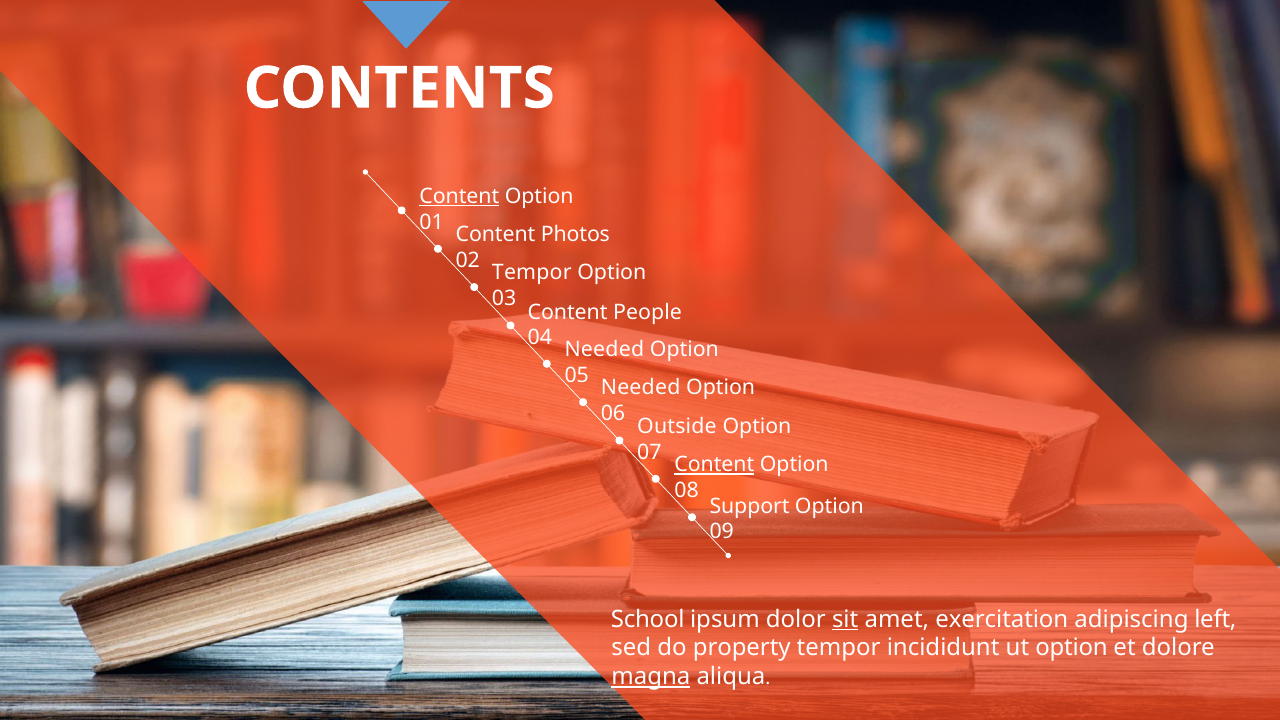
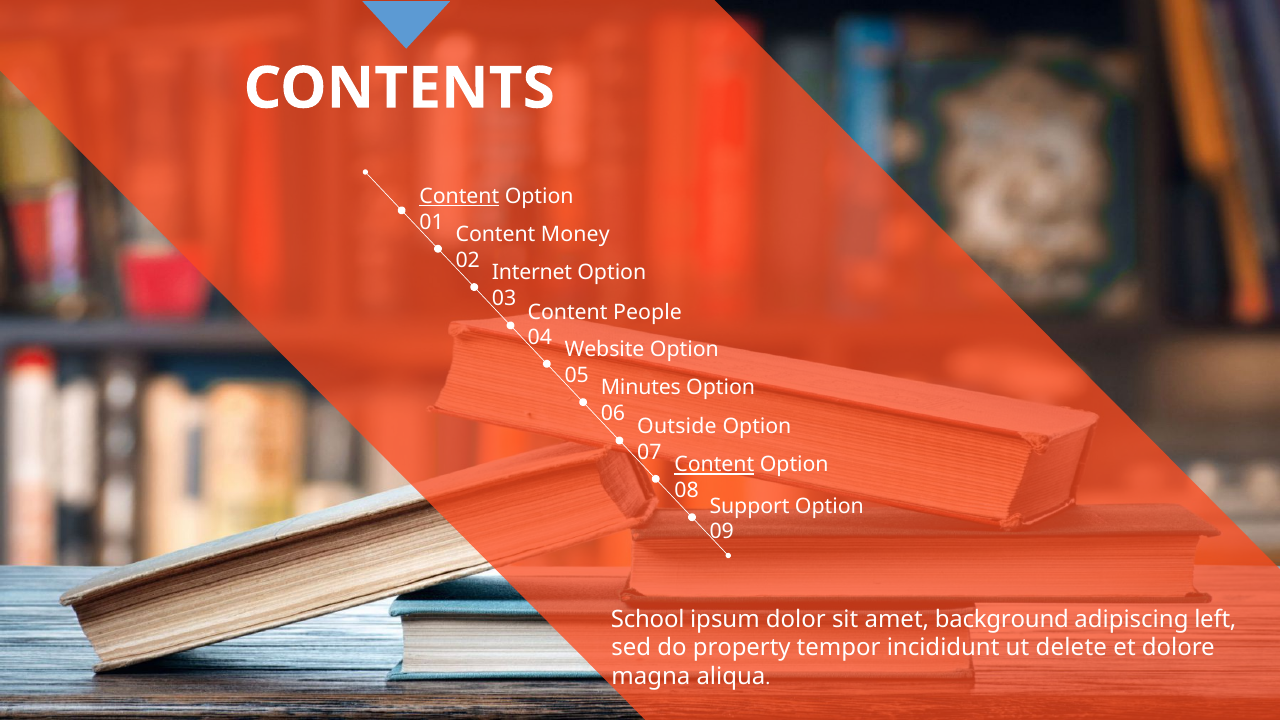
Photos: Photos -> Money (575, 235)
Tempor: Tempor -> Internet (532, 273)
Needed: Needed -> Website (604, 350)
Needed: Needed -> Minutes (641, 388)
sit underline: present -> none (845, 619)
exercitation: exercitation -> background (1002, 619)
ut option: option -> delete (1071, 648)
magna underline: present -> none (651, 677)
